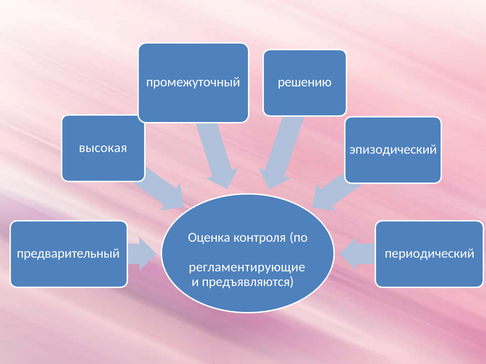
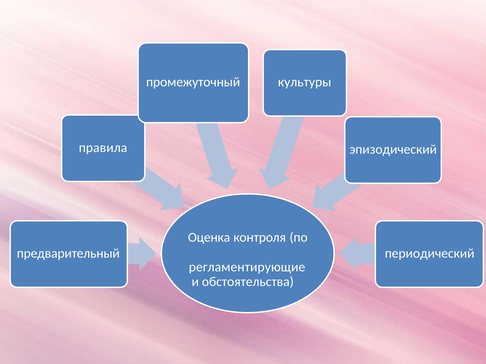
решению: решению -> культуры (305, 82)
высокая: высокая -> правила (103, 148)
предъявляются: предъявляются -> обстоятельства (248, 282)
